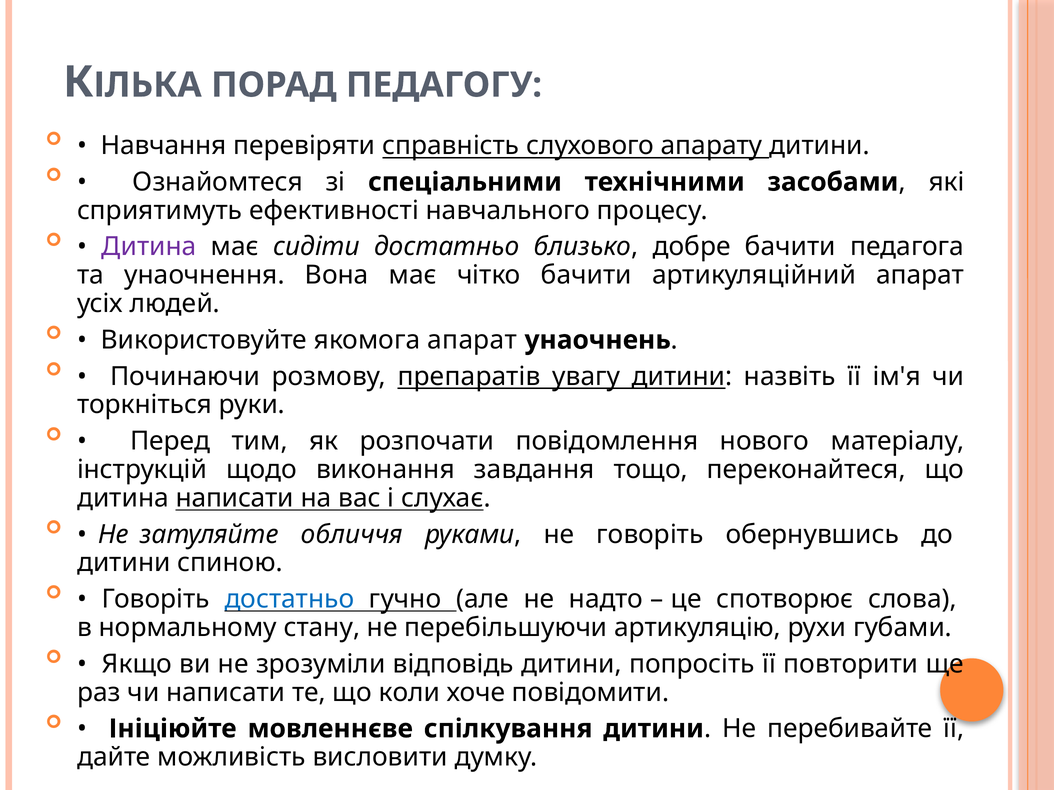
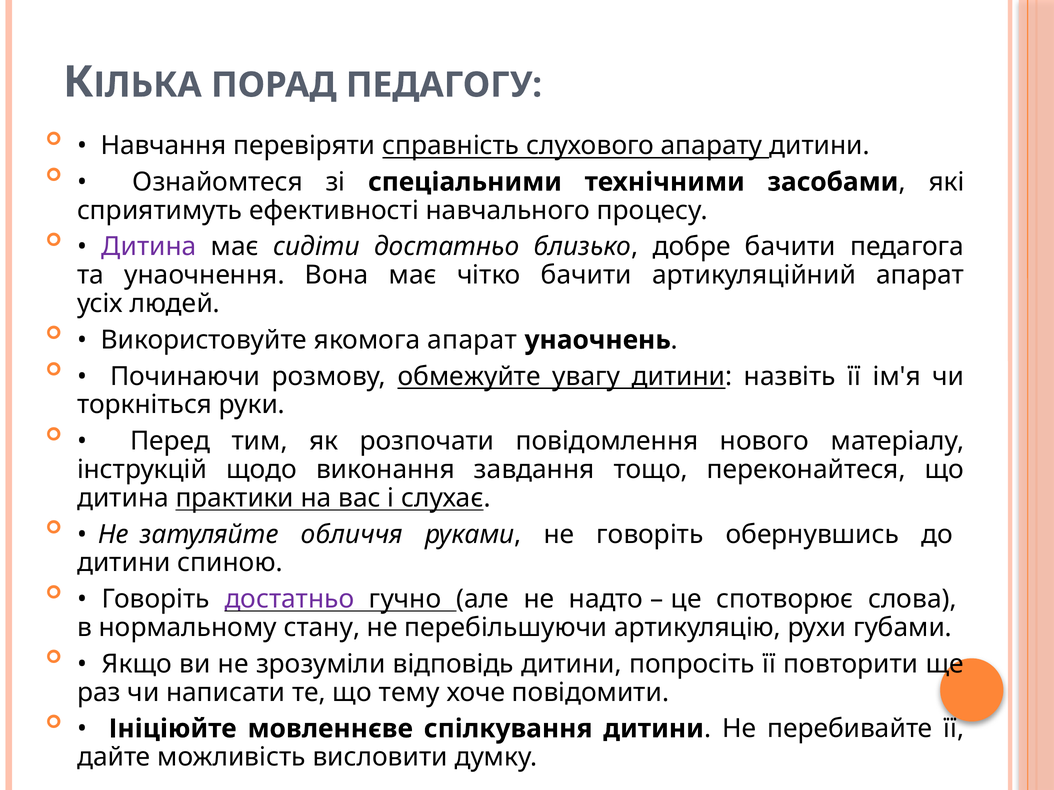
препаратів: препаратів -> обмежуйте (469, 377)
дитина написати: написати -> практики (235, 498)
достатньо colour: blue -> purple (289, 600)
коли: коли -> тему (409, 693)
